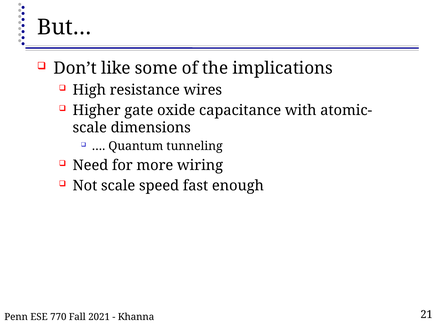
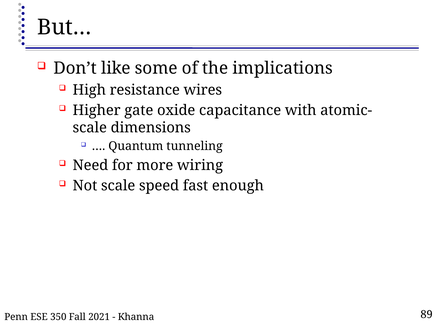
770: 770 -> 350 (58, 317)
21: 21 -> 89 (427, 314)
